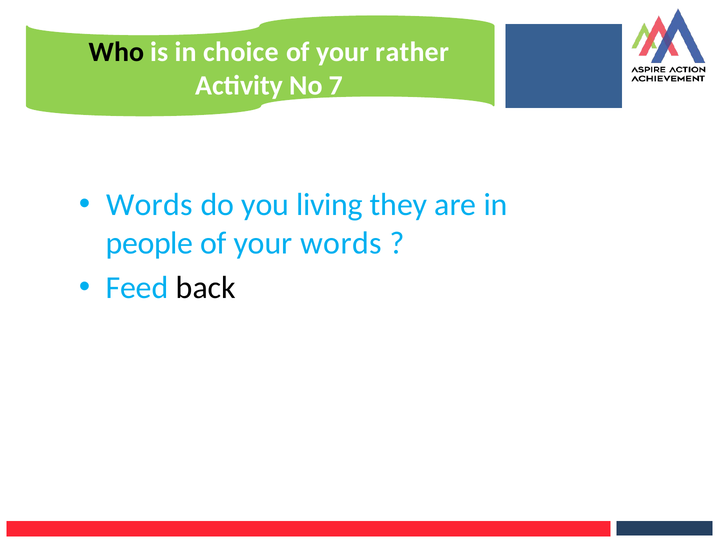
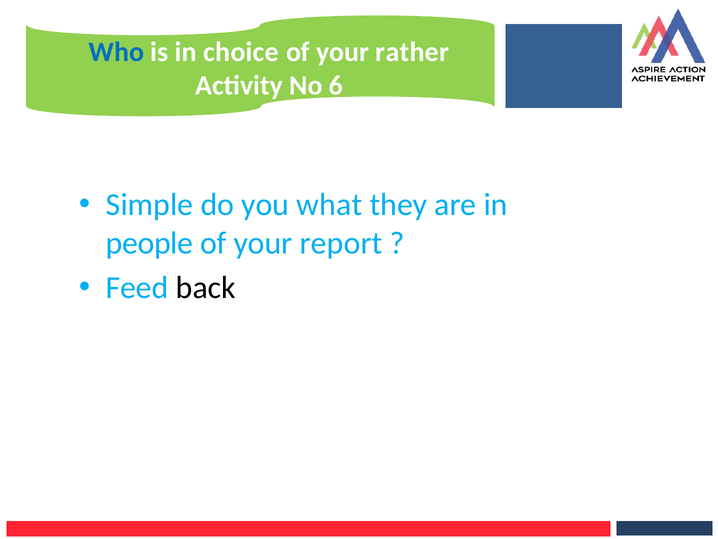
Who colour: black -> blue (117, 52)
7: 7 -> 6 (336, 86)
Words: Words -> Simple (150, 204)
living: living -> what (329, 204)
your words: words -> report (341, 243)
